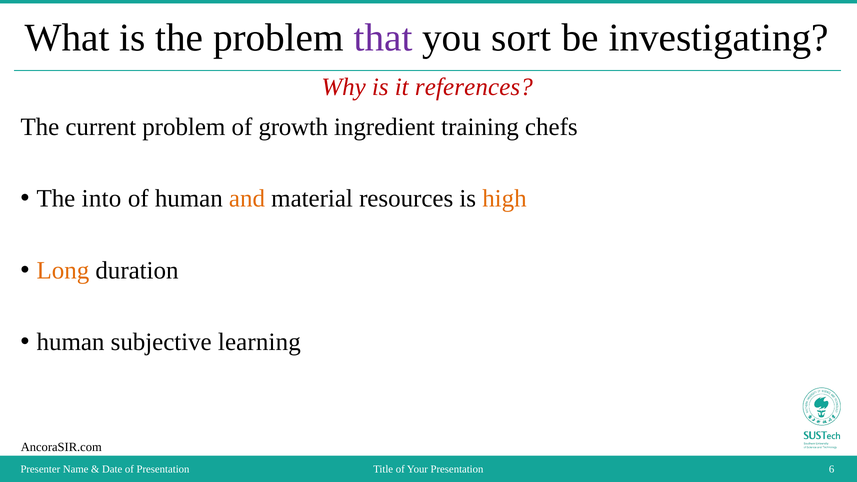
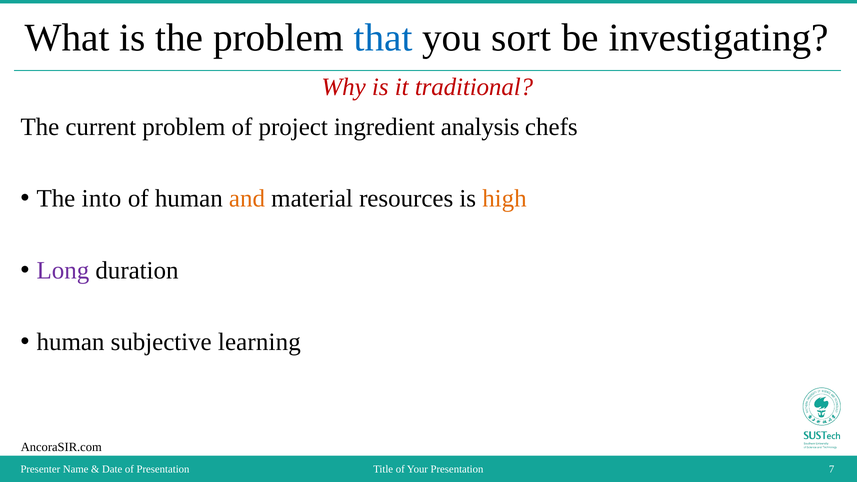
that colour: purple -> blue (383, 38)
references: references -> traditional (474, 87)
growth: growth -> project (293, 127)
training: training -> analysis (480, 127)
Long colour: orange -> purple (63, 270)
6: 6 -> 7 (832, 469)
